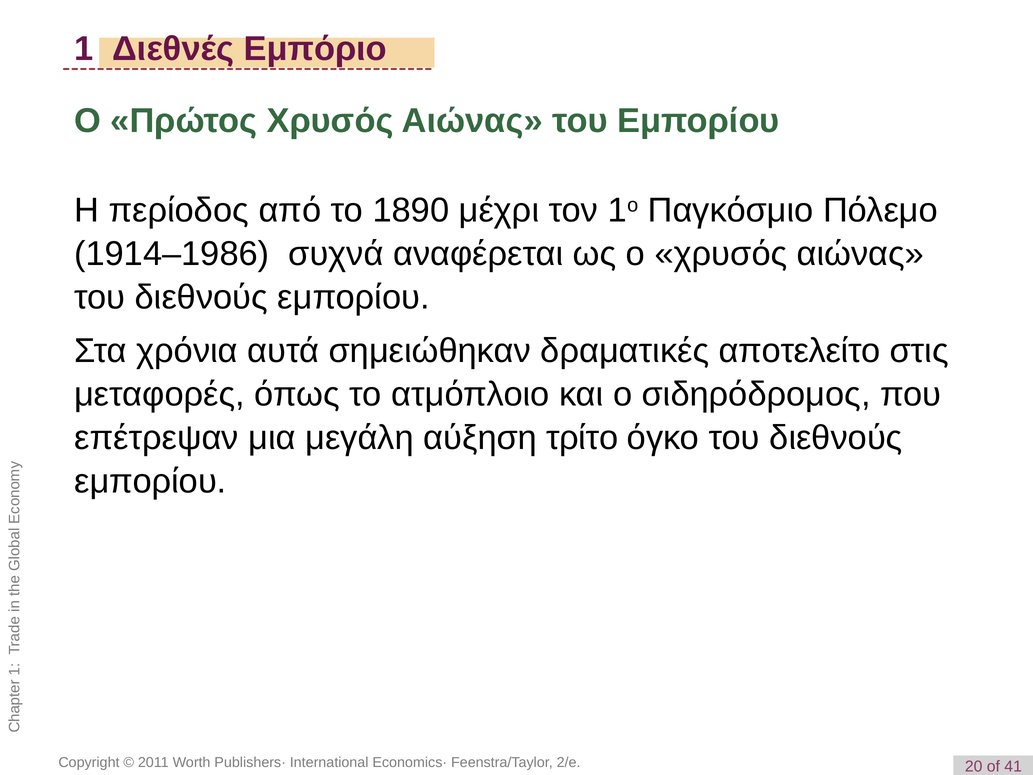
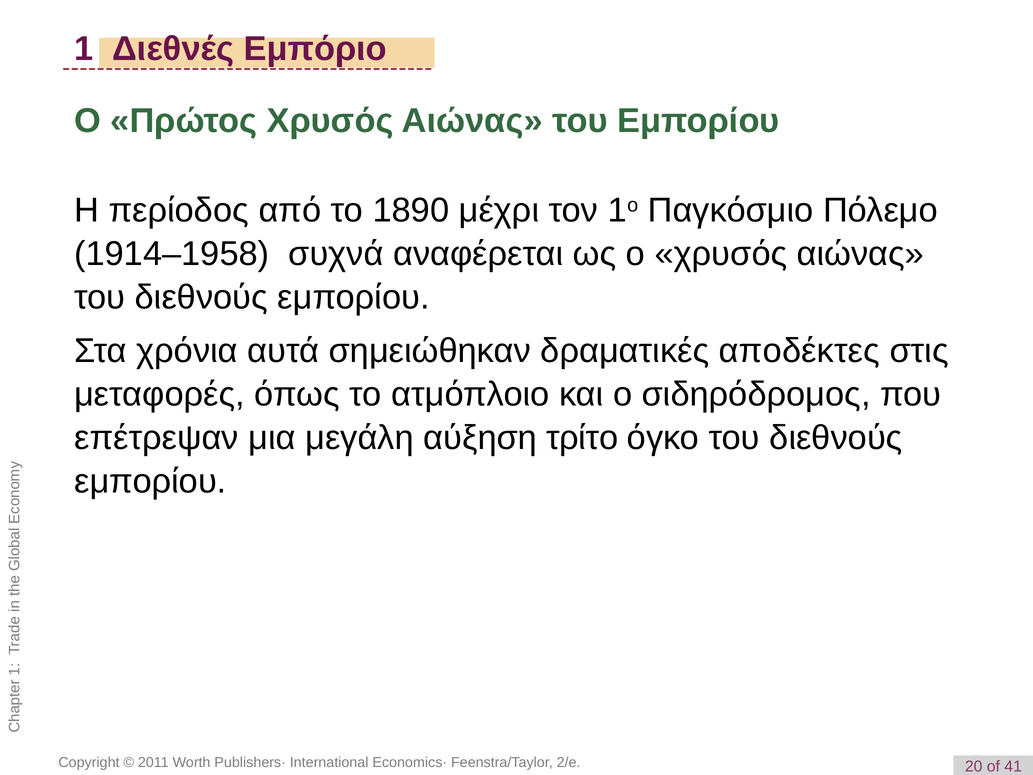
1914–1986: 1914–1986 -> 1914–1958 (172, 254)
αποτελείτο: αποτελείτο -> αποδέκτες (799, 351)
